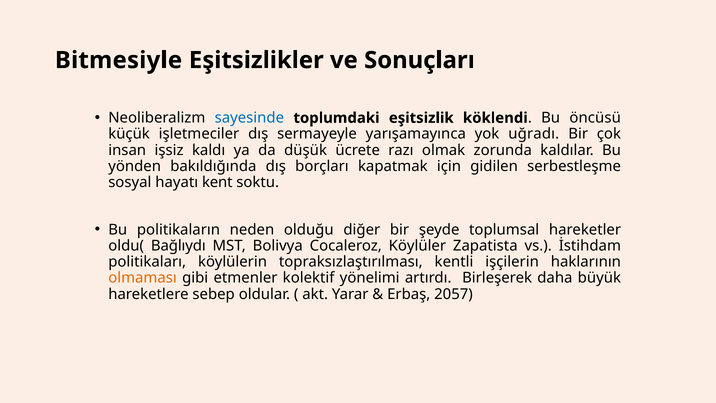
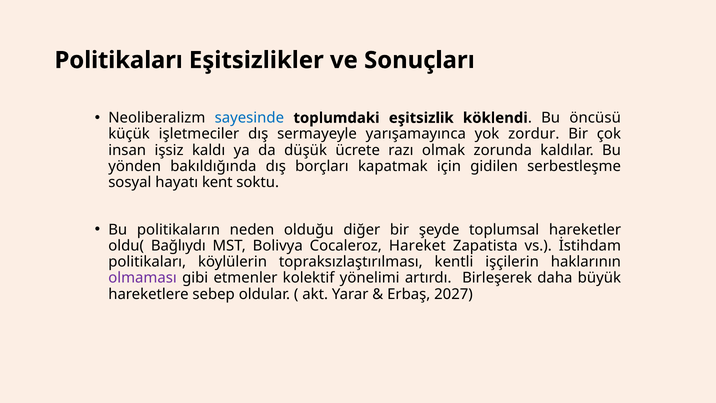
Bitmesiyle: Bitmesiyle -> Politikaları (119, 60)
uğradı: uğradı -> zordur (534, 134)
Köylüler: Köylüler -> Hareket (417, 246)
olmaması colour: orange -> purple (143, 278)
2057: 2057 -> 2027 (454, 294)
